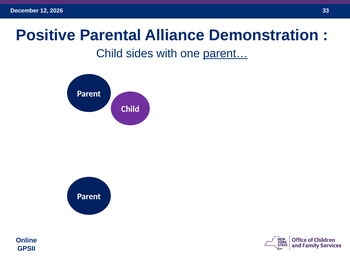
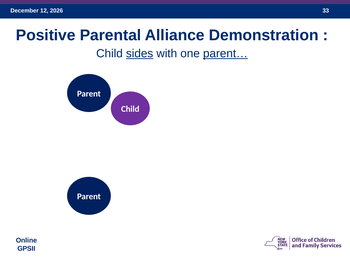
sides underline: none -> present (140, 53)
